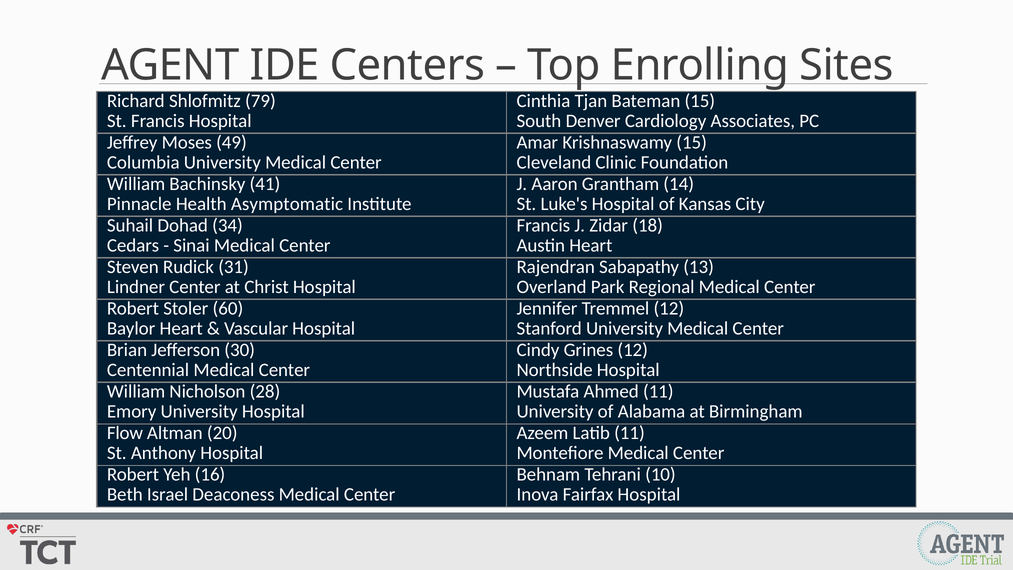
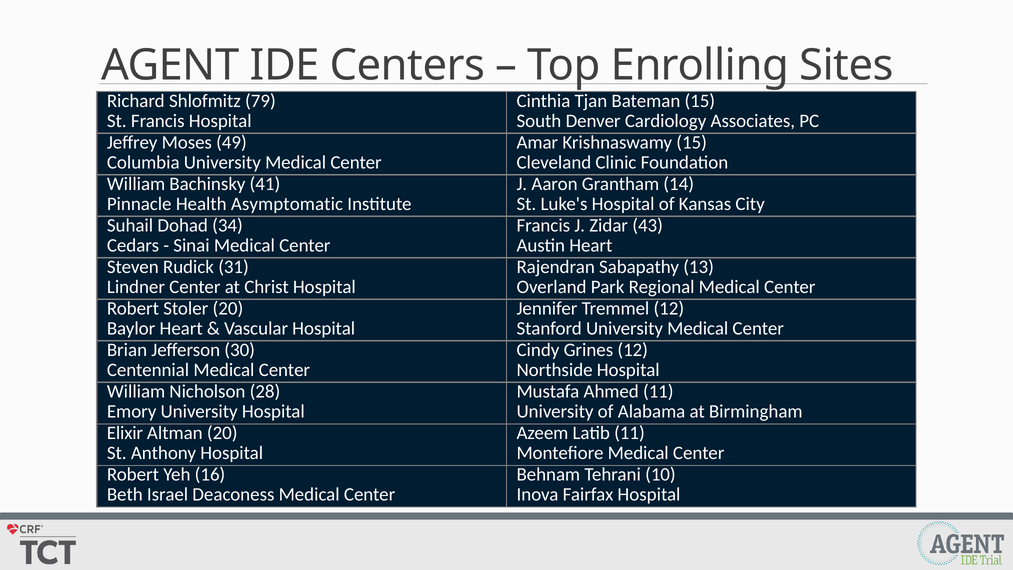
18: 18 -> 43 (648, 225)
Stoler 60: 60 -> 20 (228, 309)
Flow: Flow -> Elixir (125, 433)
